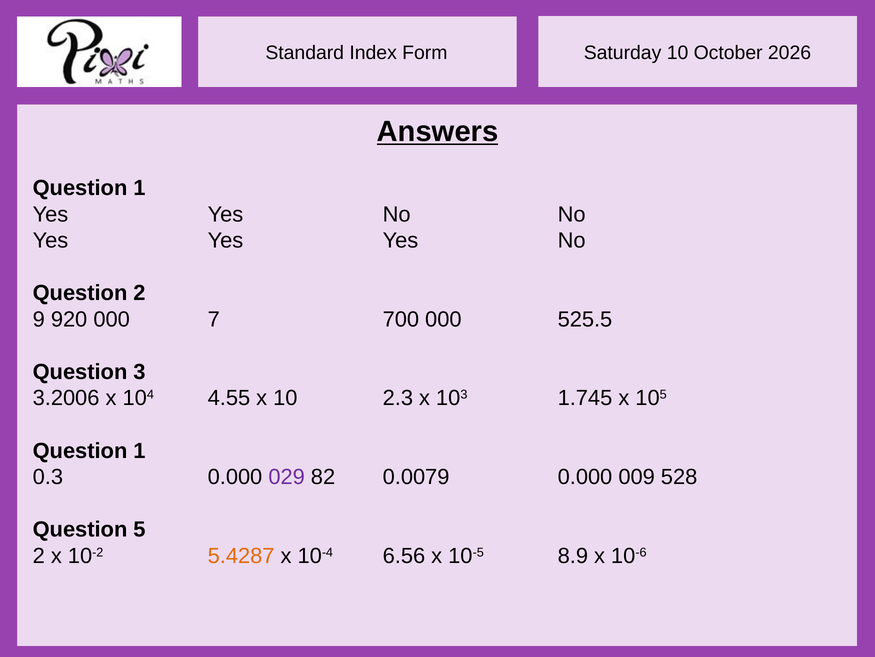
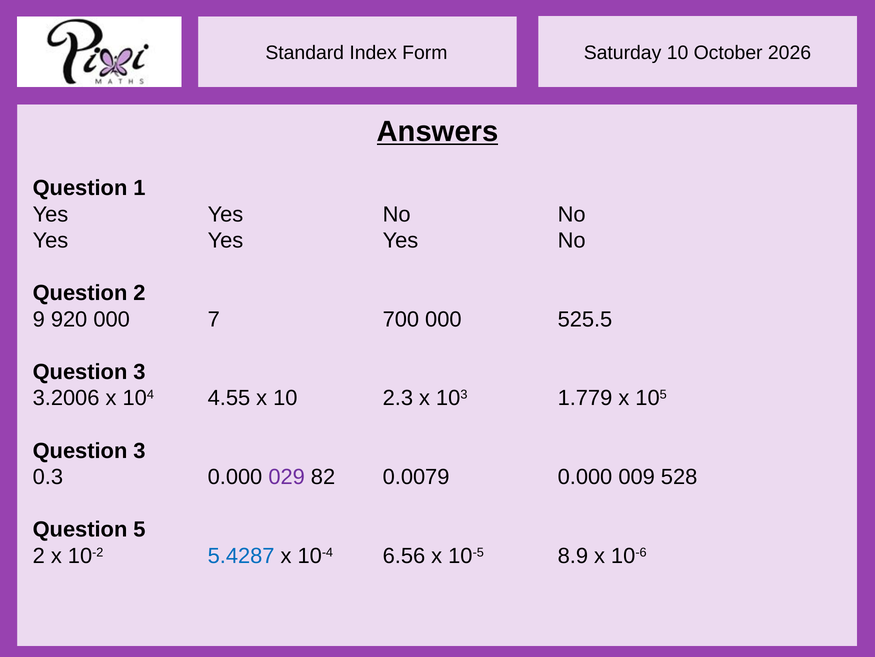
1.745: 1.745 -> 1.779 (585, 398)
1: 1 -> 3 (139, 450)
5.4287 colour: orange -> blue (241, 555)
